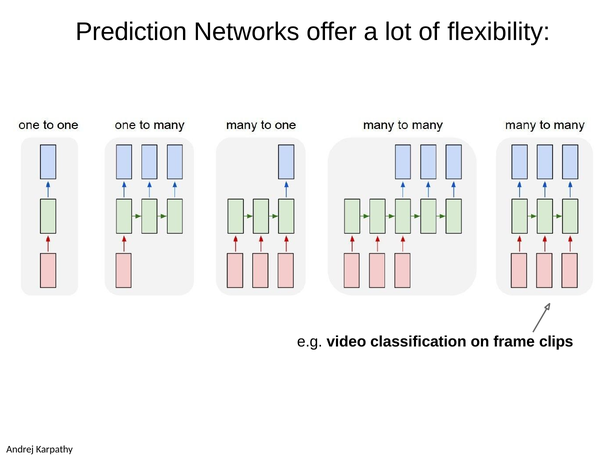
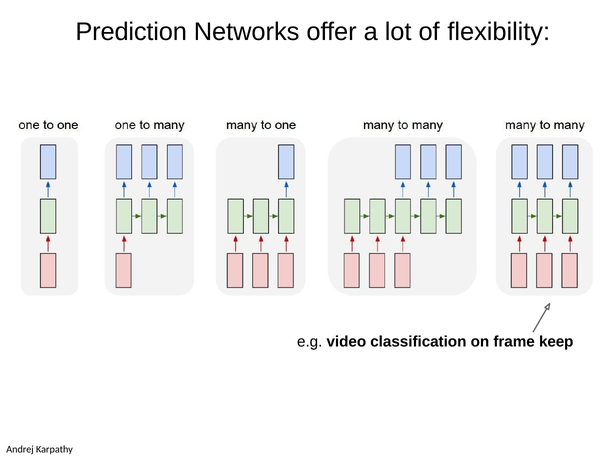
clips: clips -> keep (556, 342)
